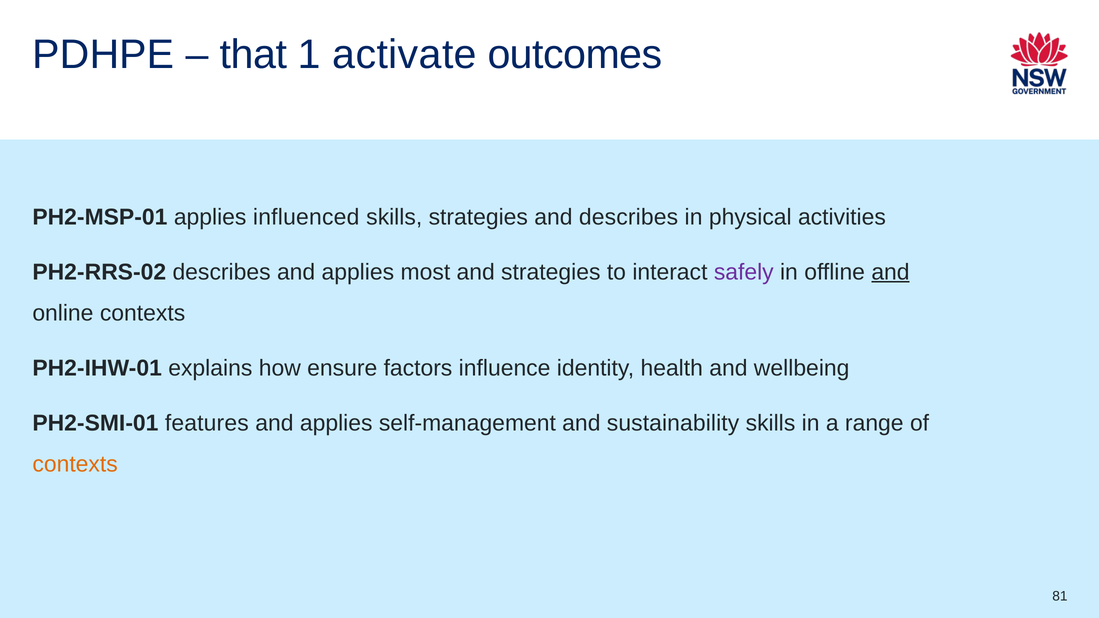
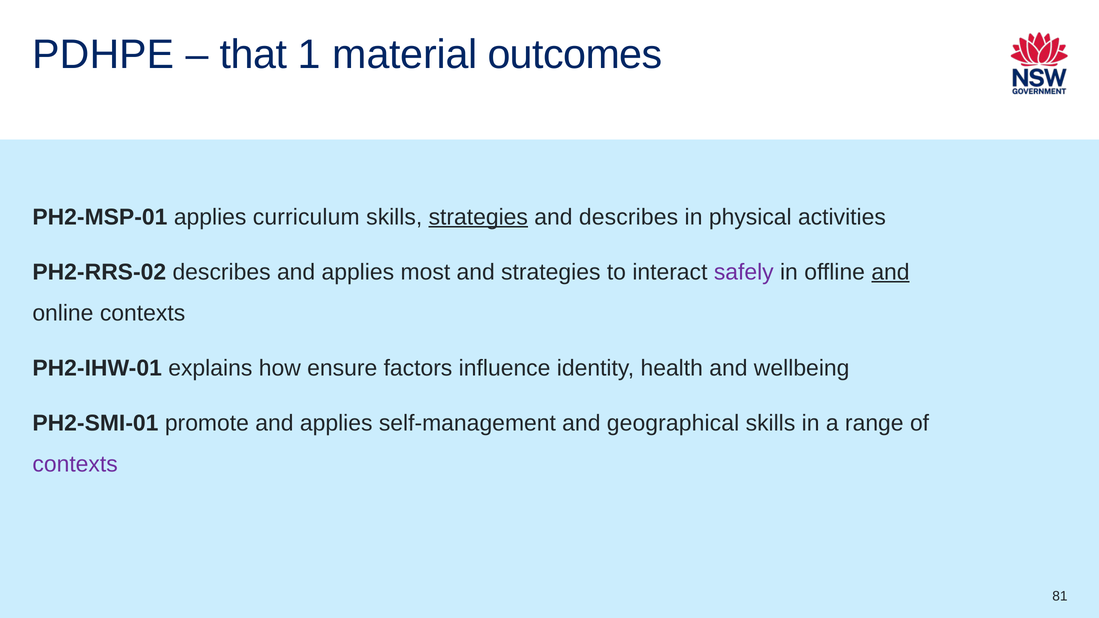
activate: activate -> material (405, 54)
influenced: influenced -> curriculum (306, 217)
strategies underline: none -> present (478, 217)
features: features -> promote (207, 423)
sustainability: sustainability -> geographical (673, 423)
contexts colour: orange -> purple (75, 464)
